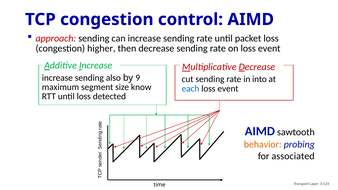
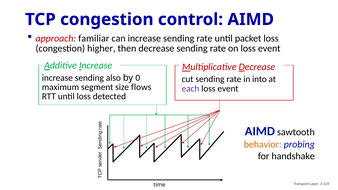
approach sending: sending -> familiar (94, 38)
9: 9 -> 0 (138, 78)
know: know -> flows (141, 87)
each colour: blue -> purple (190, 89)
associated: associated -> handshake (293, 156)
